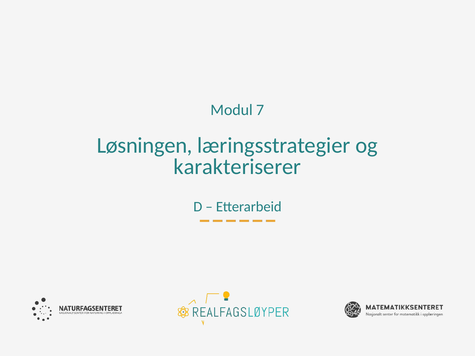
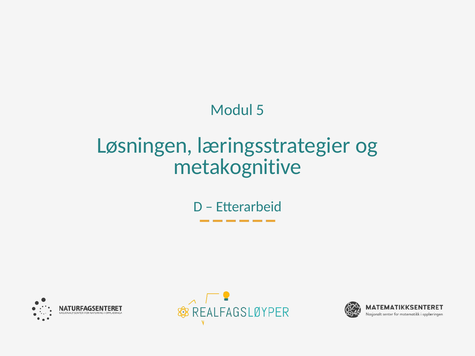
7: 7 -> 5 (260, 110)
karakteriserer: karakteriserer -> metakognitive (237, 167)
